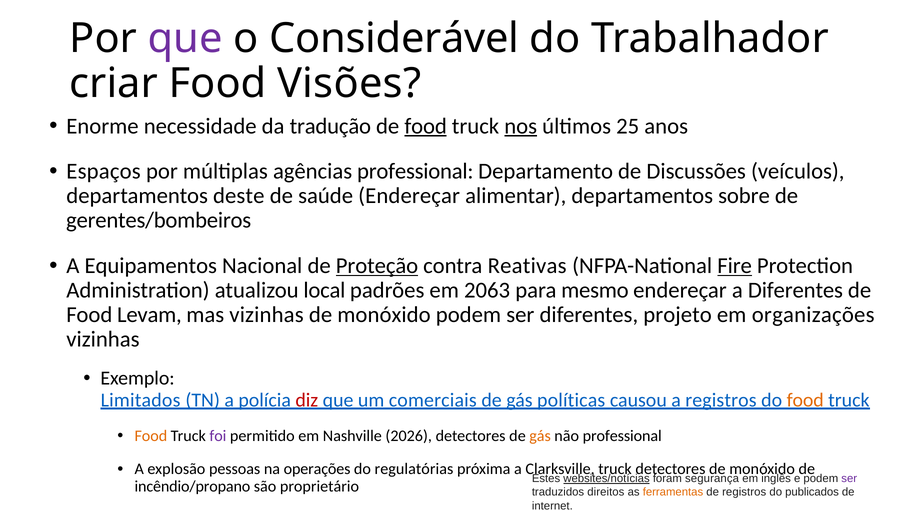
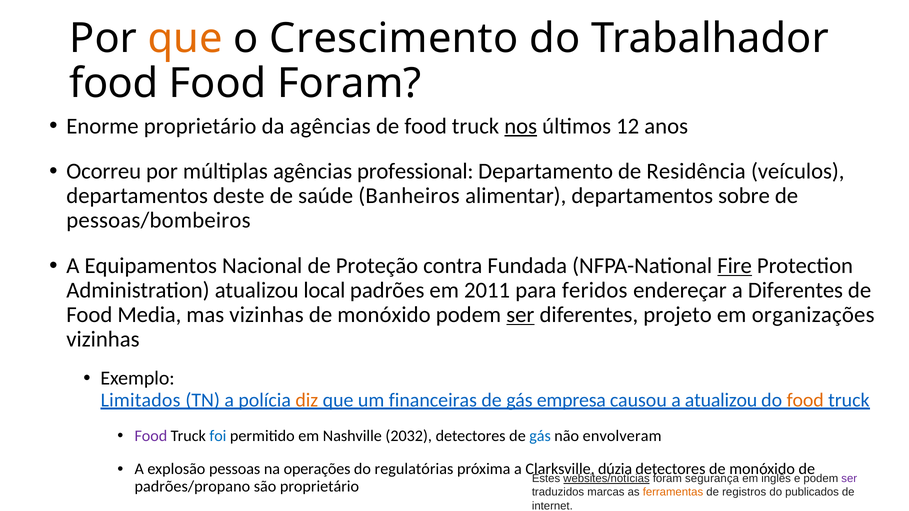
que colour: purple -> orange (185, 38)
Considerável: Considerável -> Crescimento (394, 38)
criar: criar -> food (114, 83)
Food Visões: Visões -> Foram (349, 83)
Enorme necessidade: necessidade -> proprietário (200, 126)
da tradução: tradução -> agências (330, 126)
food underline: present -> none (426, 126)
25: 25 -> 12 (628, 126)
Espaços: Espaços -> Ocorreu (104, 171)
Discussões: Discussões -> Residência (696, 171)
saúde Endereçar: Endereçar -> Banheiros (409, 196)
gerentes/bombeiros: gerentes/bombeiros -> pessoas/bombeiros (158, 221)
Proteção underline: present -> none (377, 266)
Reativas: Reativas -> Fundada (527, 266)
2063: 2063 -> 2011 (487, 290)
mesmo: mesmo -> feridos (595, 290)
Levam: Levam -> Media (149, 315)
ser underline: none -> present (520, 315)
diz colour: red -> orange (307, 400)
comerciais: comerciais -> financeiras (433, 400)
políticas: políticas -> empresa (571, 400)
a registros: registros -> atualizou (721, 400)
Food colour: orange -> purple (151, 436)
foi colour: purple -> blue (218, 436)
2026: 2026 -> 2032 (409, 436)
gás colour: orange -> blue (540, 436)
não professional: professional -> envolveram (622, 436)
truck: truck -> dúzia (615, 469)
incêndio/propano: incêndio/propano -> padrões/propano (192, 487)
direitos: direitos -> marcas (606, 493)
